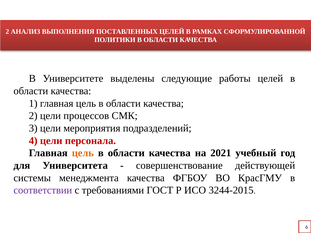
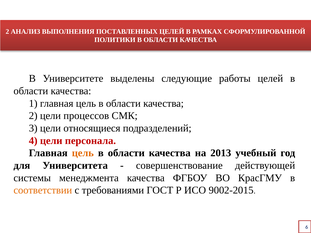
мероприятия: мероприятия -> относящиеся (92, 128)
2021: 2021 -> 2013 (221, 153)
соответствии colour: purple -> orange (43, 191)
3244-2015: 3244-2015 -> 9002-2015 (231, 191)
